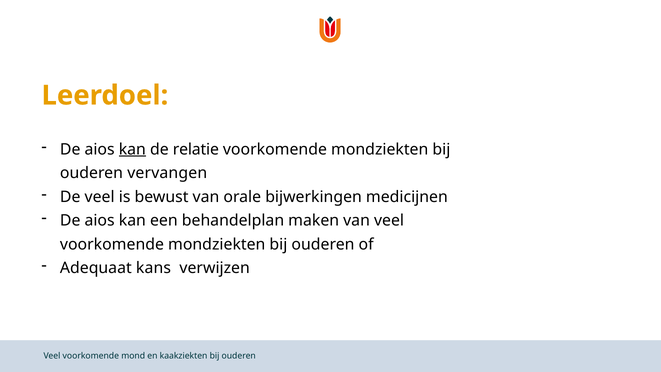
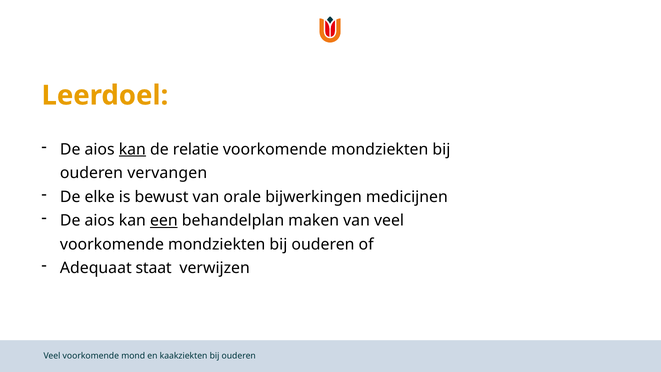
De veel: veel -> elke (100, 197)
een underline: none -> present (164, 220)
kans: kans -> staat (154, 268)
